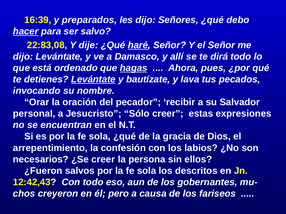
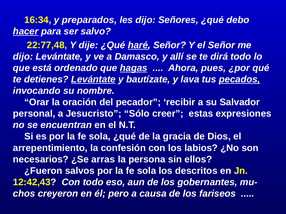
16:39: 16:39 -> 16:34 (38, 20)
22:83,08: 22:83,08 -> 22:77,48 (47, 45)
pecados underline: none -> present (240, 80)
¿Se creer: creer -> arras (103, 160)
